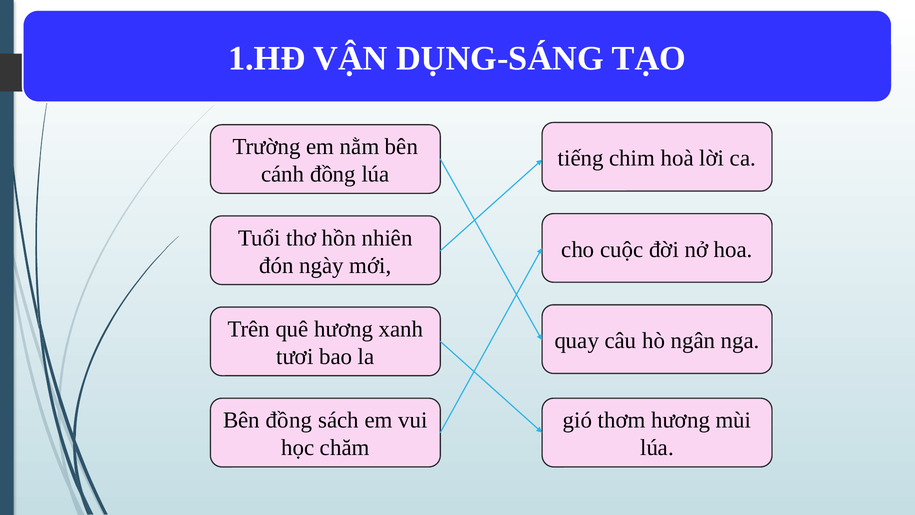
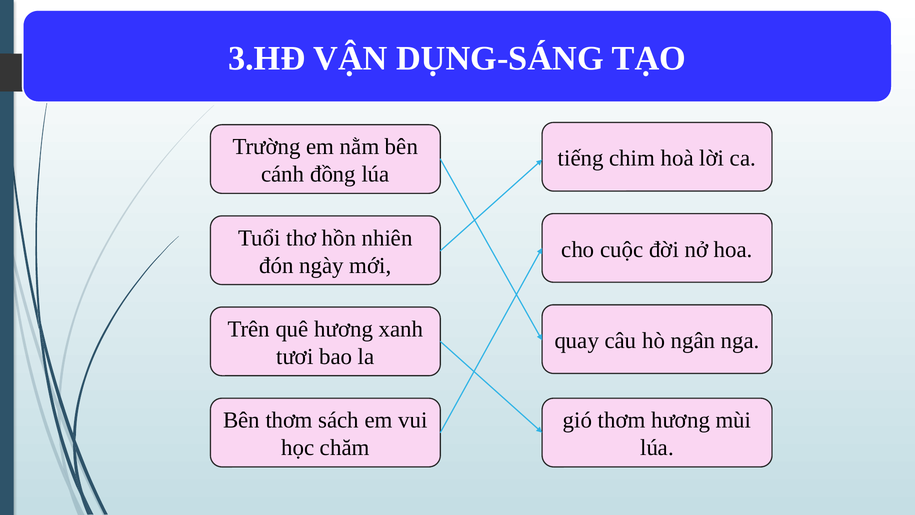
1.HĐ: 1.HĐ -> 3.HĐ (267, 58)
Bên đồng: đồng -> thơm (289, 420)
